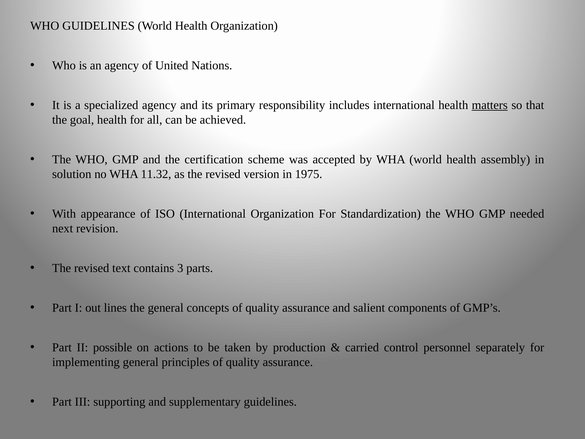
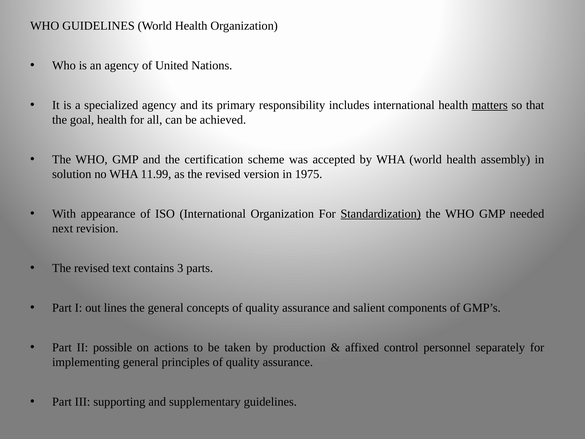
11.32: 11.32 -> 11.99 (156, 174)
Standardization underline: none -> present (381, 214)
carried: carried -> affixed (362, 347)
